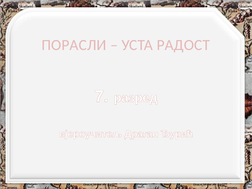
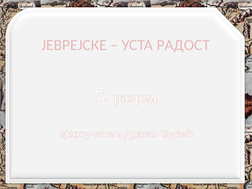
ПОРАСЛИ: ПОРАСЛИ -> ЈЕВРЕЈСКЕ (74, 45)
